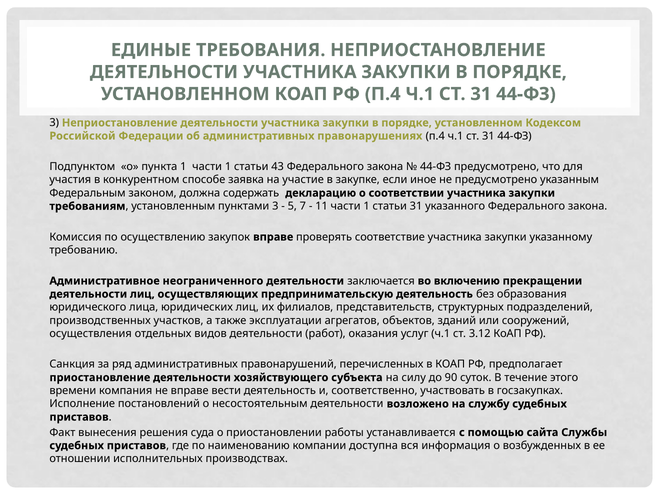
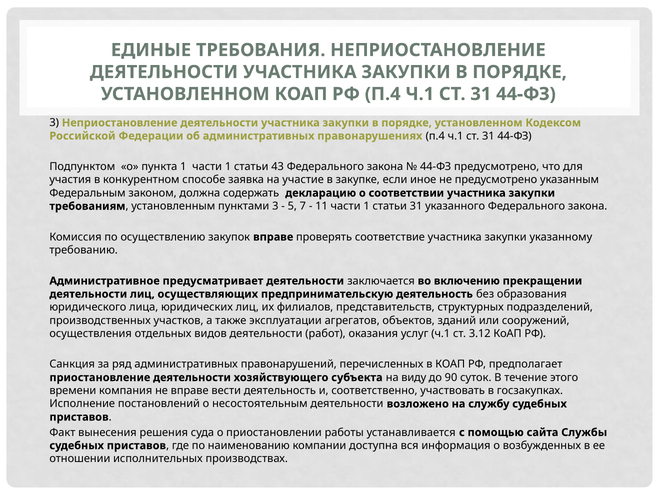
неограниченного: неограниченного -> предусматривает (213, 281)
силу: силу -> виду (414, 378)
